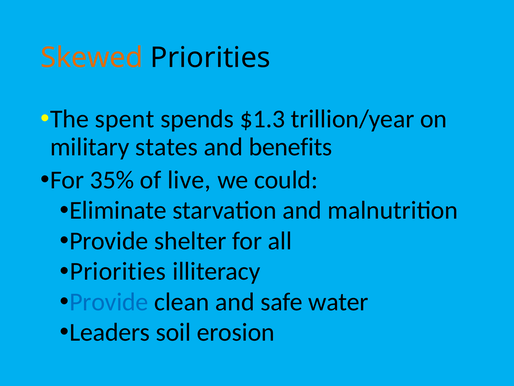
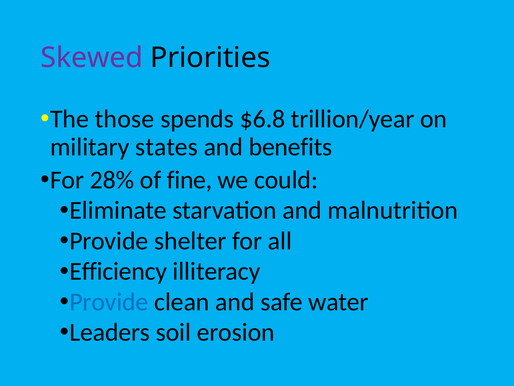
Skewed colour: orange -> purple (92, 58)
spent: spent -> those (125, 119)
$1.3: $1.3 -> $6.8 (262, 119)
35%: 35% -> 28% (112, 180)
live: live -> fine (189, 180)
Priorities: Priorities -> Efficiency (118, 271)
